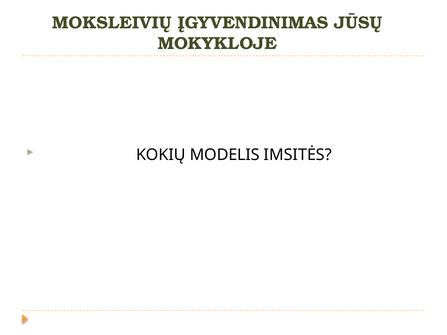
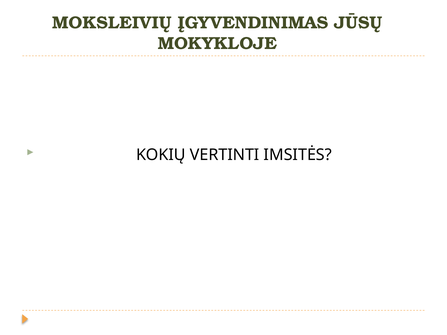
MODELIS: MODELIS -> VERTINTI (225, 155)
